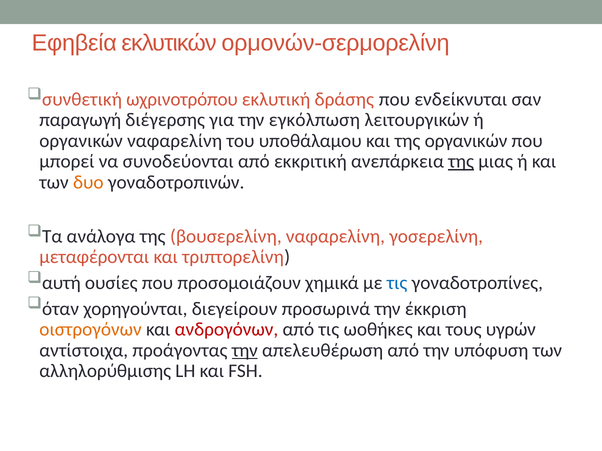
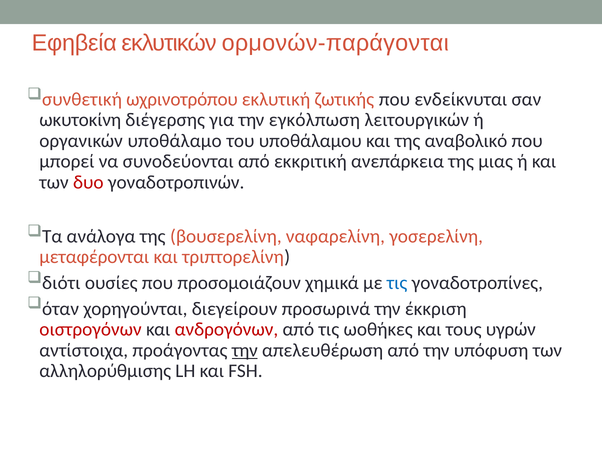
ορμονών-σερμορελίνη: ορμονών-σερμορελίνη -> ορμονών-παράγονται (335, 43)
δράσης: δράσης -> ζωτικής (344, 99)
παραγωγή: παραγωγή -> ωκυτοκίνη (80, 120)
οργανικών ναφαρελίνη: ναφαρελίνη -> υποθάλαμο (175, 141)
της οργανικών: οργανικών -> αναβολικό (466, 141)
της underline: present -> none (461, 162)
δυο colour: orange -> red (88, 182)
αυτή: αυτή -> διότι (61, 283)
οιστρογόνων colour: orange -> red (91, 330)
